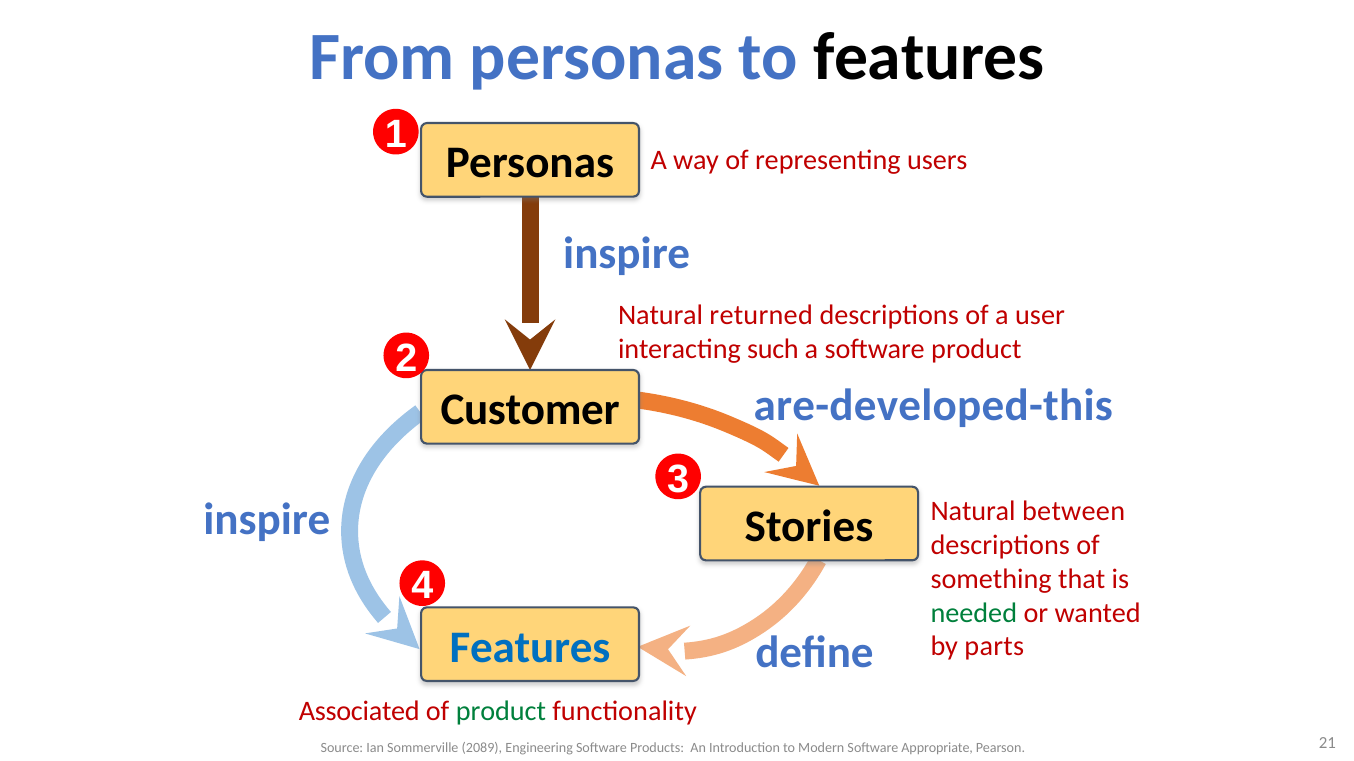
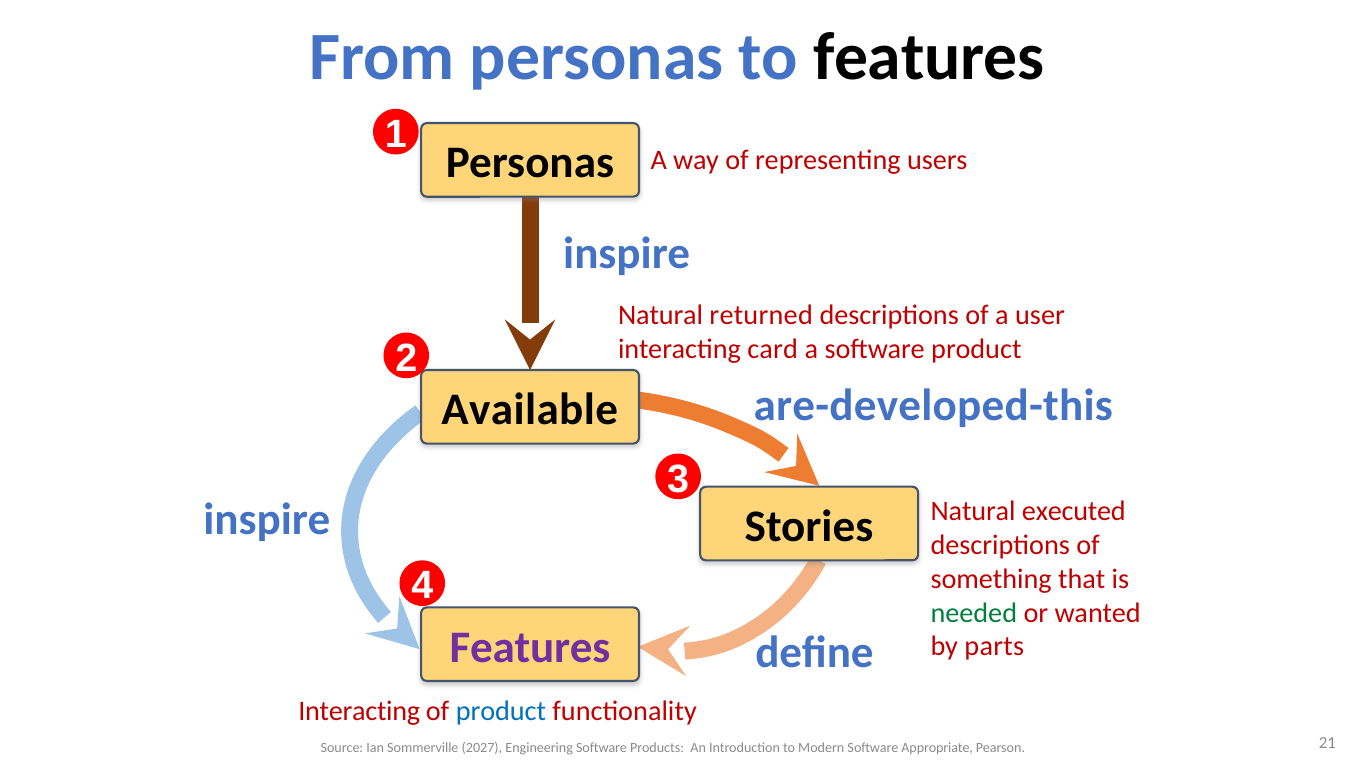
such: such -> card (773, 349)
Customer: Customer -> Available (530, 410)
between: between -> executed (1074, 512)
Features colour: blue -> purple (530, 648)
Associated: Associated -> Interacting (359, 712)
product colour: green -> blue (501, 712)
2089: 2089 -> 2027 (482, 748)
